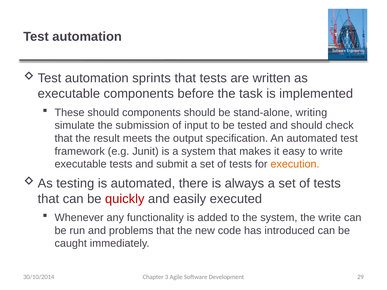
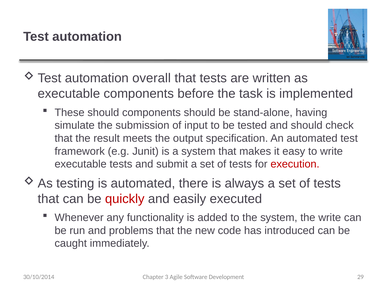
sprints: sprints -> overall (152, 78)
writing: writing -> having (311, 113)
execution colour: orange -> red (295, 164)
